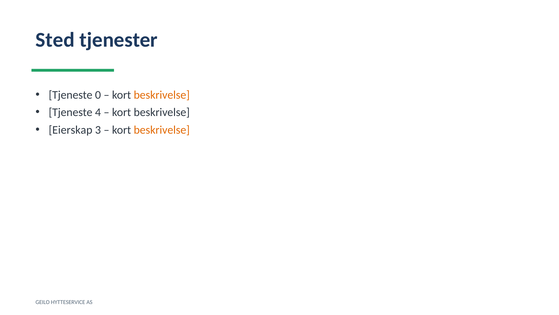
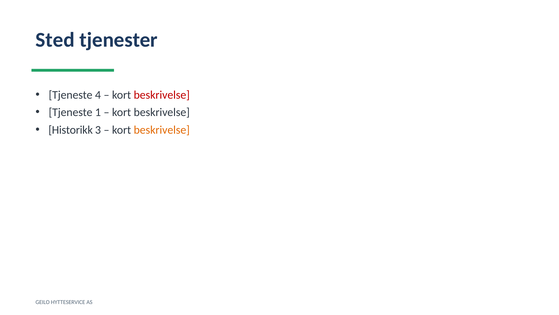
0: 0 -> 4 (98, 95)
beskrivelse colour: orange -> red (162, 95)
4: 4 -> 1 (98, 112)
Eierskap: Eierskap -> Historikk (71, 130)
